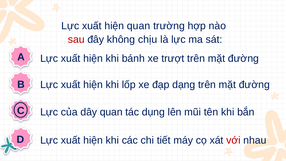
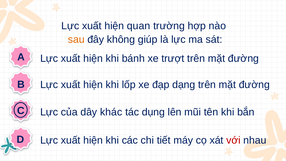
sau colour: red -> orange (76, 39)
chịu: chịu -> giúp (148, 39)
dây quan: quan -> khác (111, 112)
